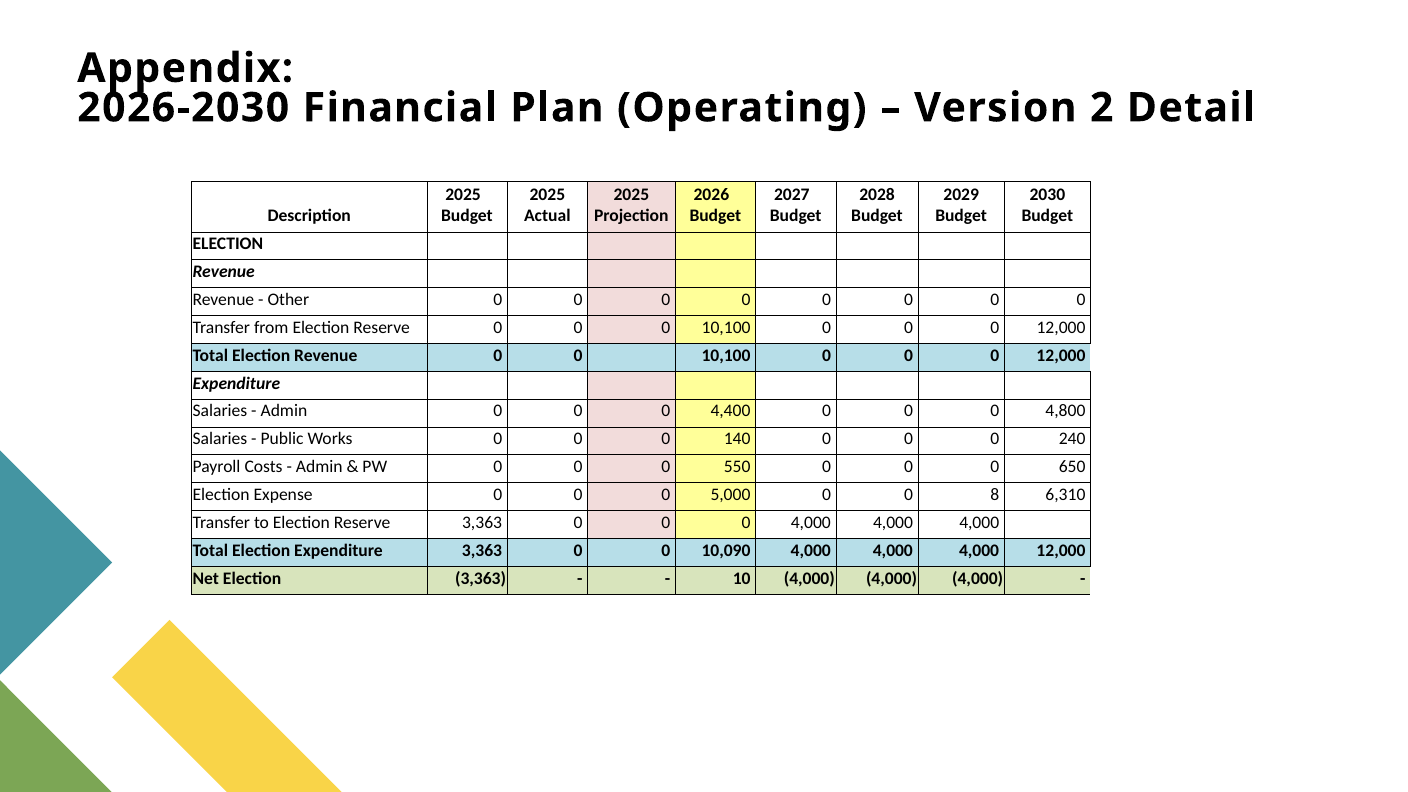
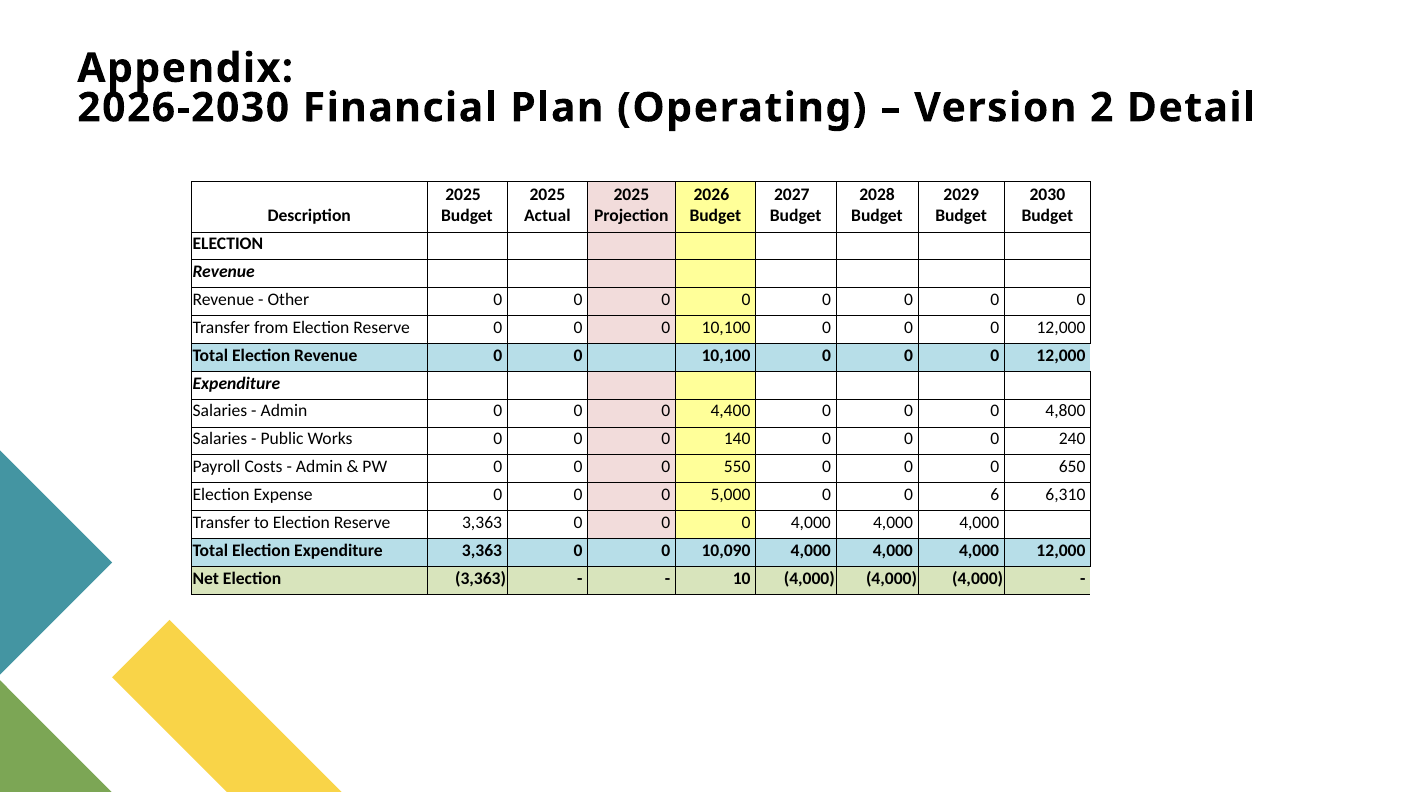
8: 8 -> 6 (995, 495)
